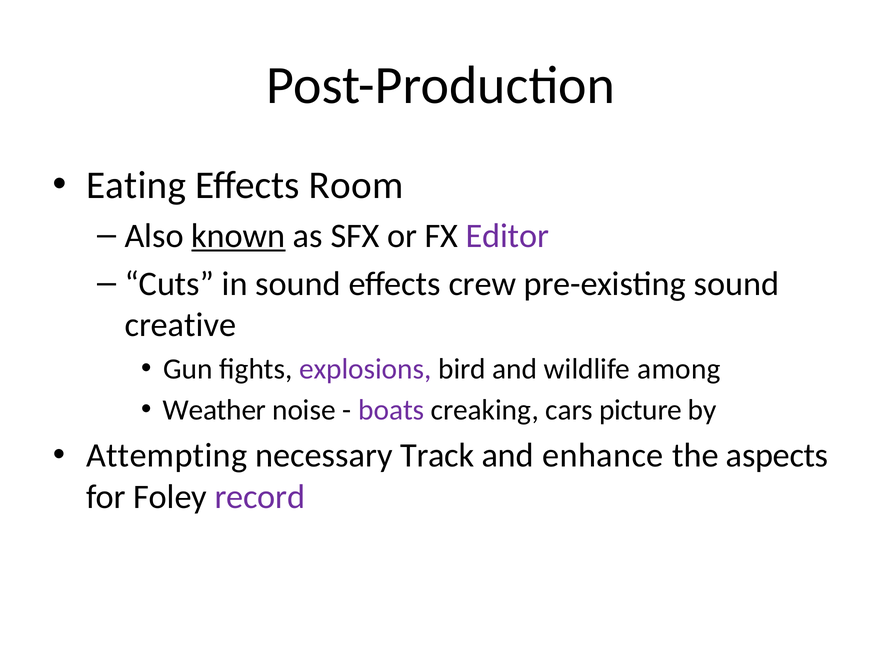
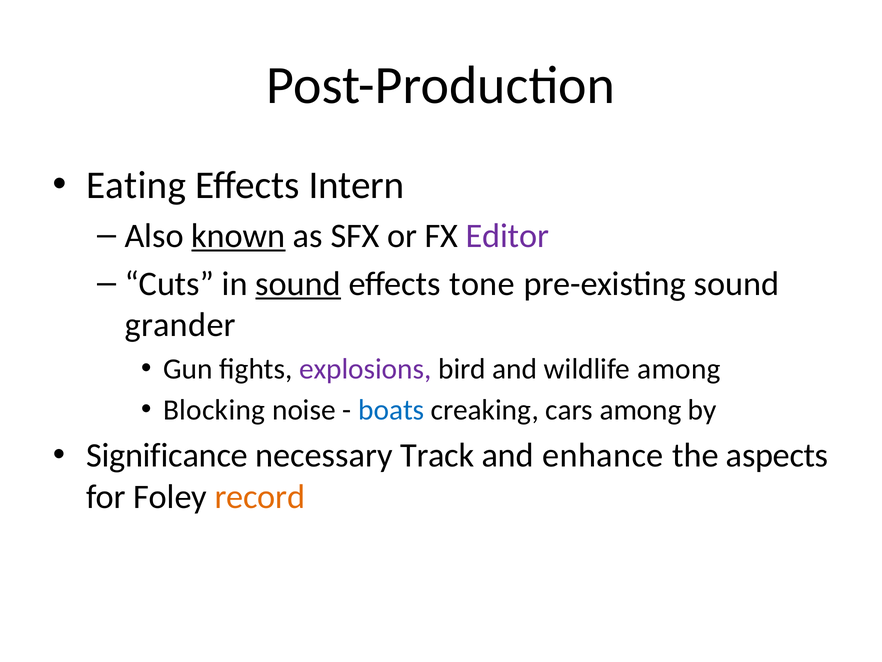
Room: Room -> Intern (356, 185)
sound underline: none -> present (298, 284)
crew: crew -> tone (482, 284)
creative: creative -> grander (180, 325)
Weather: Weather -> Blocking (214, 410)
boats colour: purple -> blue (391, 410)
cars picture: picture -> among (641, 410)
Attempting: Attempting -> Significance (167, 455)
record colour: purple -> orange (260, 496)
